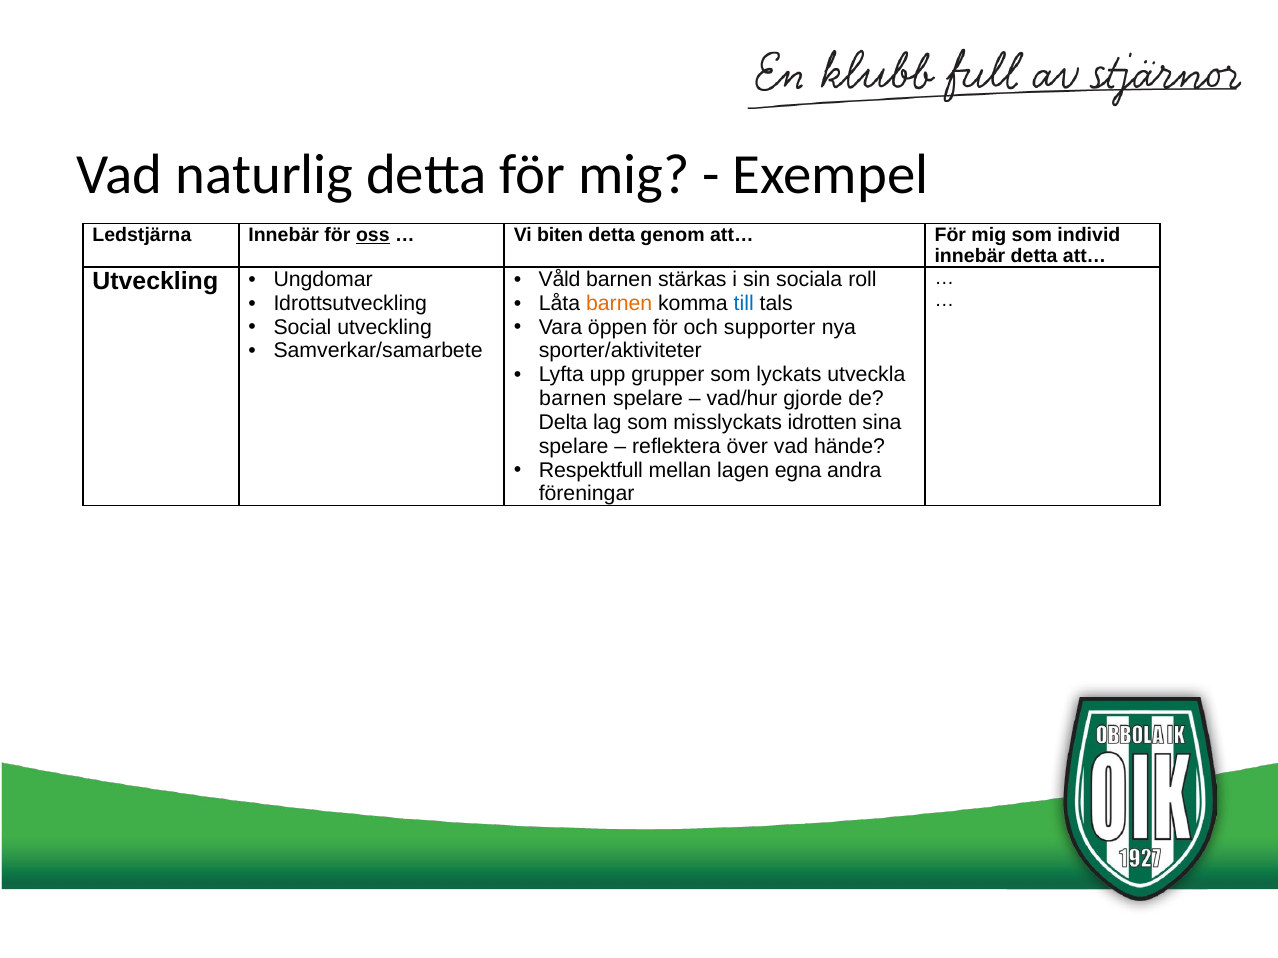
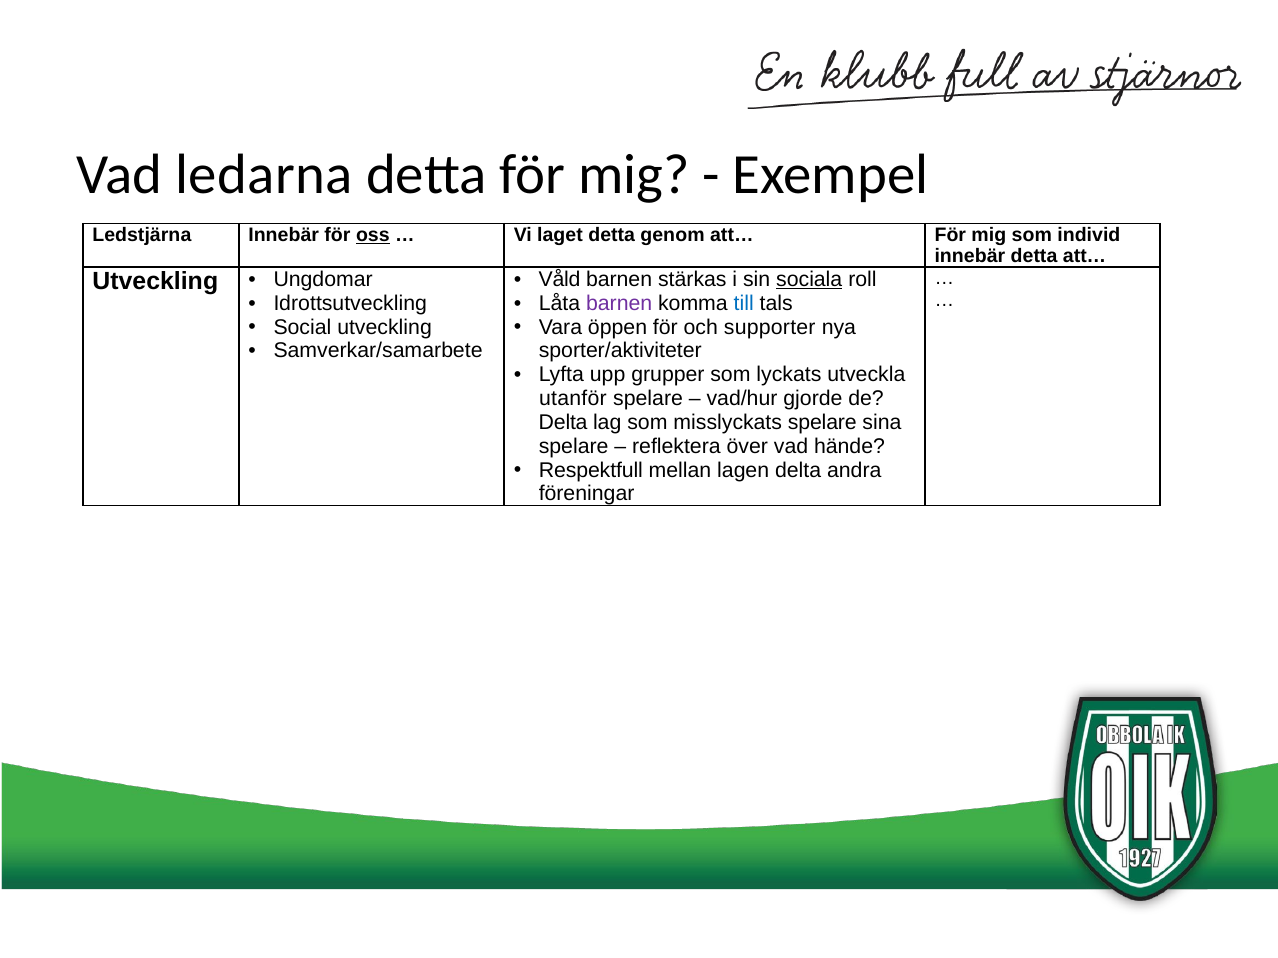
naturlig: naturlig -> ledarna (264, 175)
biten: biten -> laget (560, 235)
sociala underline: none -> present (809, 280)
barnen colour: orange -> purple (619, 303)
barnen: barnen -> utanför (573, 399)
misslyckats idrotten: idrotten -> spelare (822, 423)
lagen egna: egna -> delta (798, 470)
